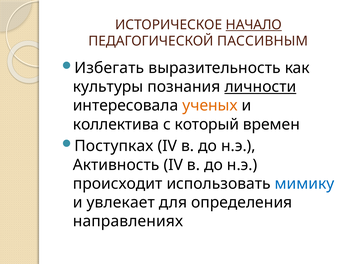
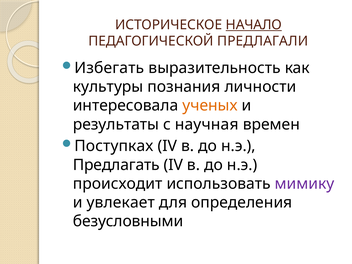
ПАССИВНЫМ: ПАССИВНЫМ -> ПРЕДЛАГАЛИ (263, 41)
личности underline: present -> none (260, 87)
коллектива: коллектива -> результаты (116, 124)
который: который -> научная (207, 124)
Активность: Активность -> Предлагать (116, 165)
мимику colour: blue -> purple (305, 184)
направлениях: направлениях -> безусловными (128, 221)
